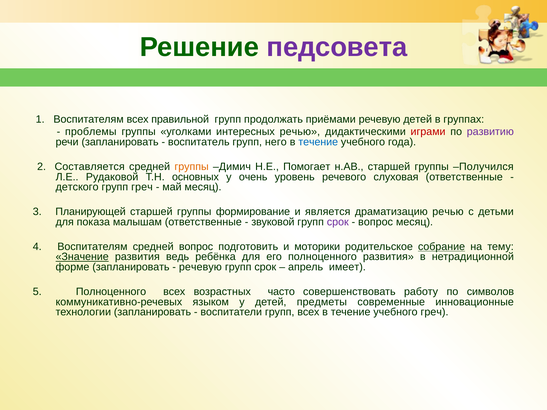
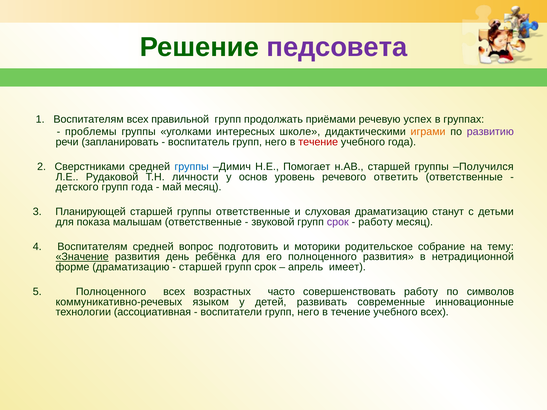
речевую детей: детей -> успех (418, 120)
интересных речью: речью -> школе (300, 132)
играми colour: red -> orange (428, 132)
течение colour: blue -> red (318, 142)
Составляется: Составляется -> Сверстниками (90, 167)
группы colour: orange -> blue (192, 167)
основных: основных -> личности (195, 177)
очень: очень -> основ (253, 177)
слуховая: слуховая -> ответить (396, 177)
групп греч: греч -> года (142, 187)
группы формирование: формирование -> ответственные (253, 212)
является: является -> слуховая (328, 212)
драматизацию речью: речью -> станут (448, 212)
вопрос: вопрос -> работу (376, 222)
собрание underline: present -> none (442, 247)
ведь: ведь -> день (178, 257)
форме запланировать: запланировать -> драматизацию (131, 267)
речевую: речевую -> старшей (200, 267)
предметы: предметы -> развивать (322, 302)
технологии запланировать: запланировать -> ассоциативная (152, 312)
воспитатели групп всех: всех -> него (308, 312)
учебного греч: греч -> всех (435, 312)
